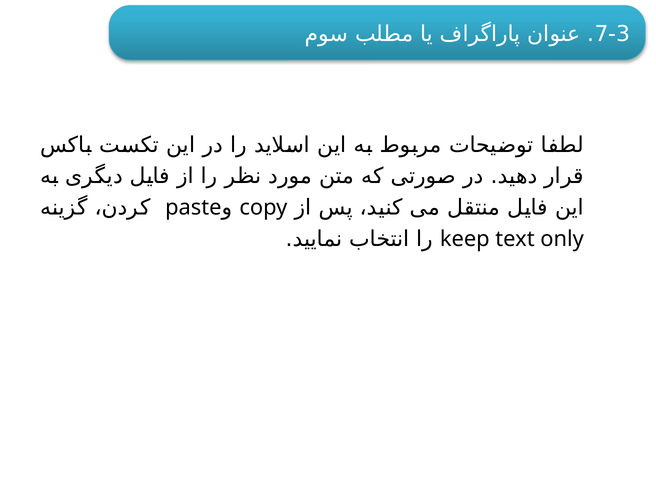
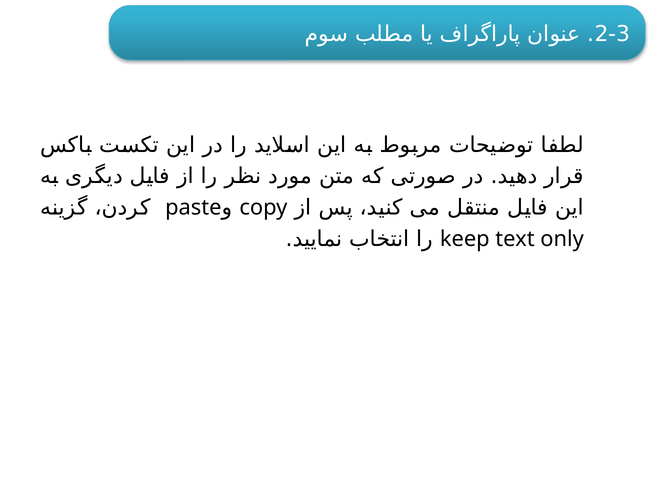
7-3: 7-3 -> 2-3 (612, 34)
